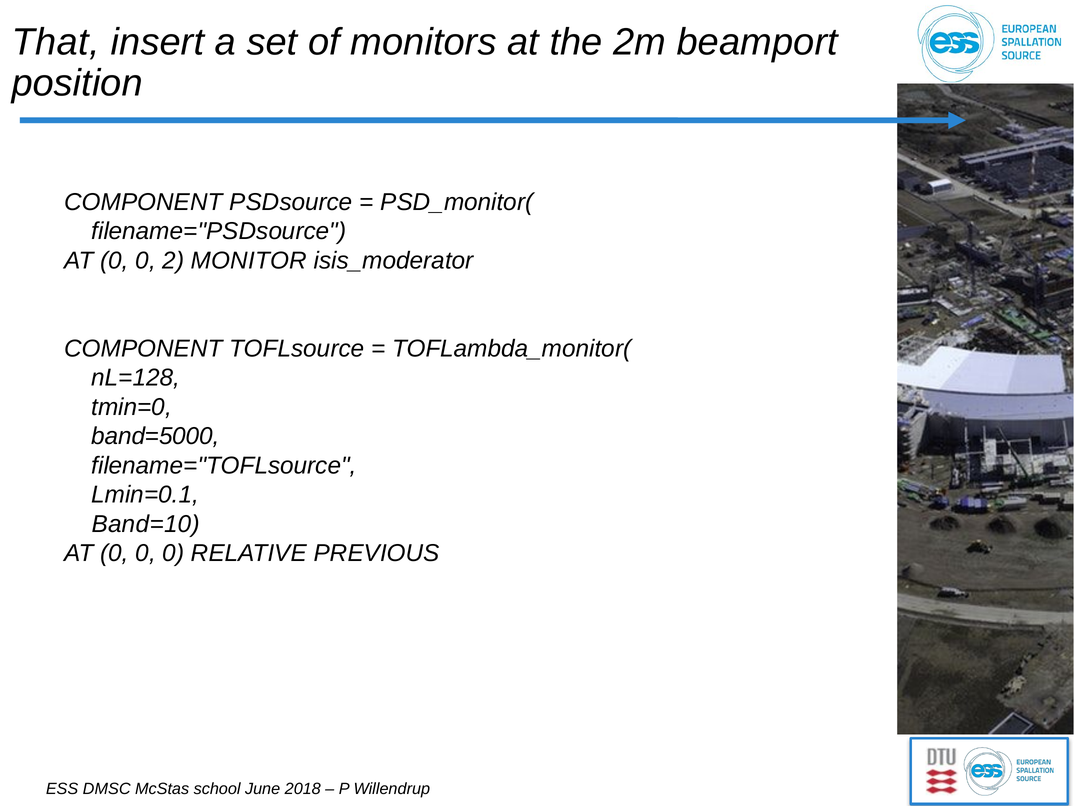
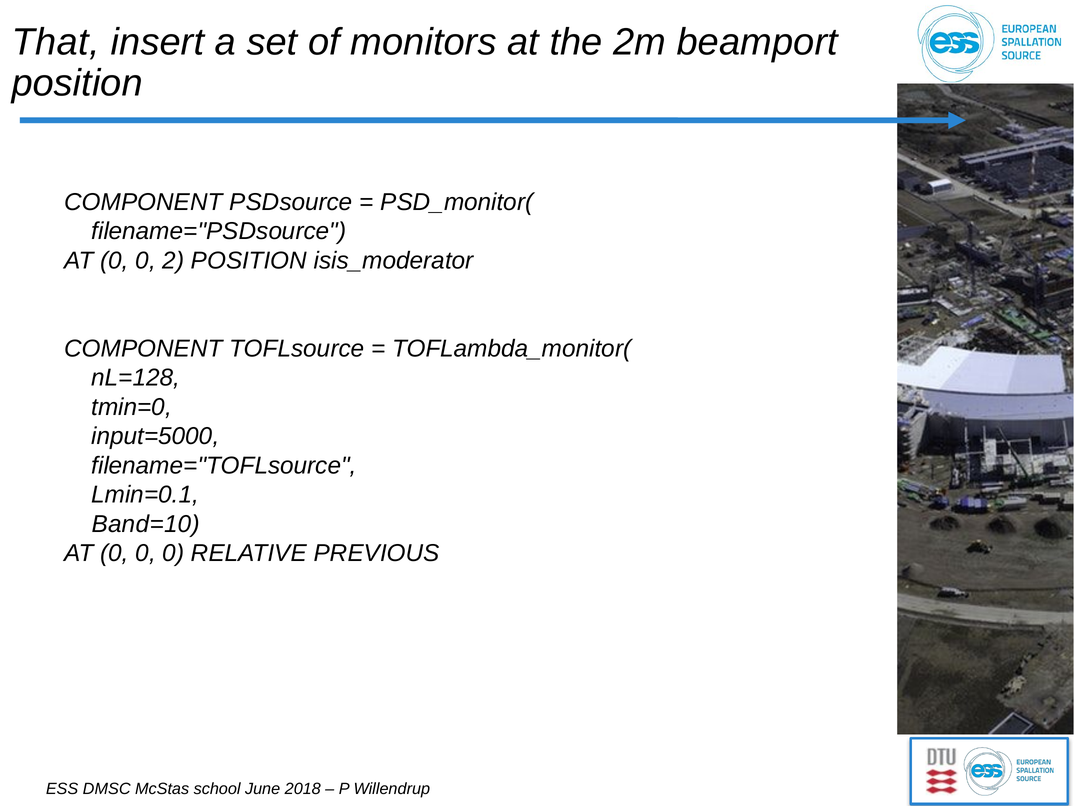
2 MONITOR: MONITOR -> POSITION (249, 261)
band=5000: band=5000 -> input=5000 (155, 436)
